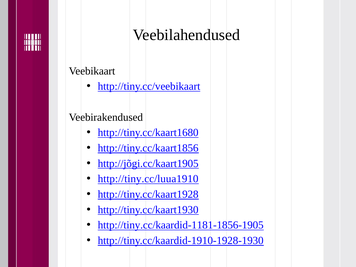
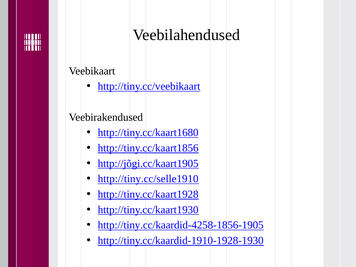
http://tiny.cc/luua1910: http://tiny.cc/luua1910 -> http://tiny.cc/selle1910 (148, 179)
http://tiny.cc/kaardid-1181-1856-1905: http://tiny.cc/kaardid-1181-1856-1905 -> http://tiny.cc/kaardid-4258-1856-1905 (181, 225)
